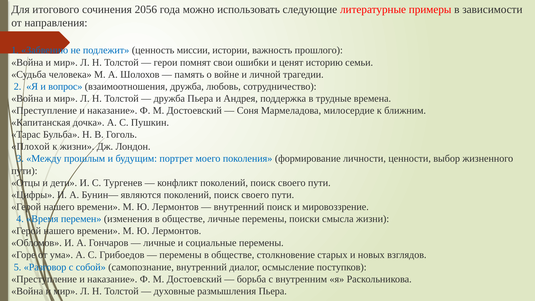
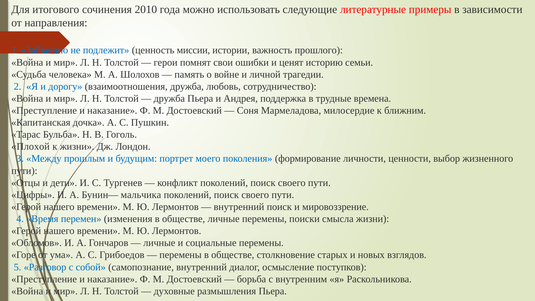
2056: 2056 -> 2010 (146, 9)
вопрос: вопрос -> дорогу (65, 86)
являются: являются -> мальчика (141, 195)
